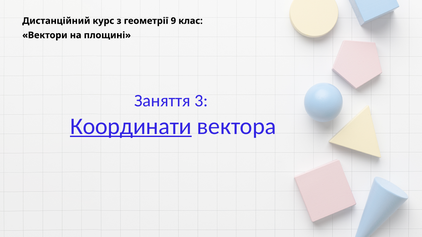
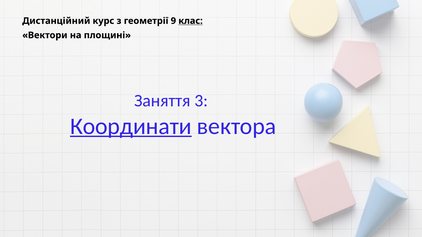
клас underline: none -> present (191, 21)
